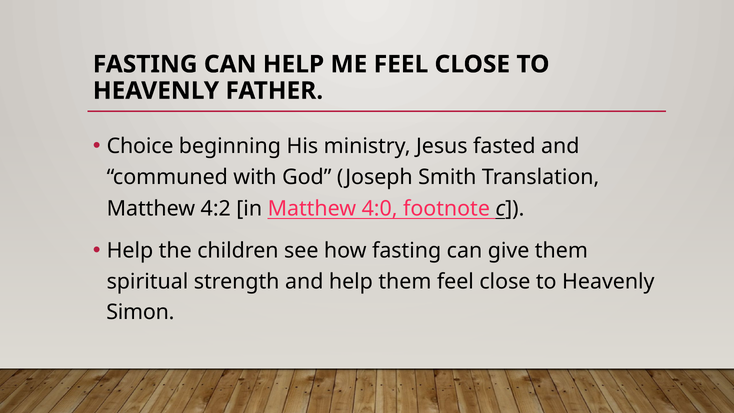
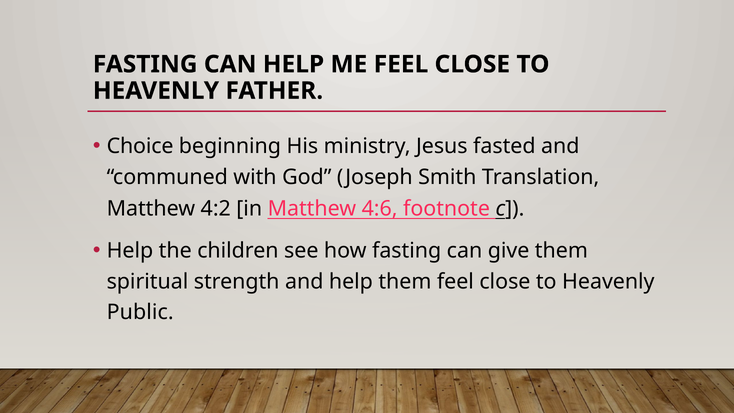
4:0: 4:0 -> 4:6 (380, 209)
Simon: Simon -> Public (140, 312)
